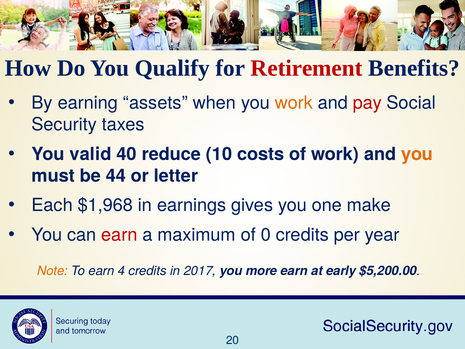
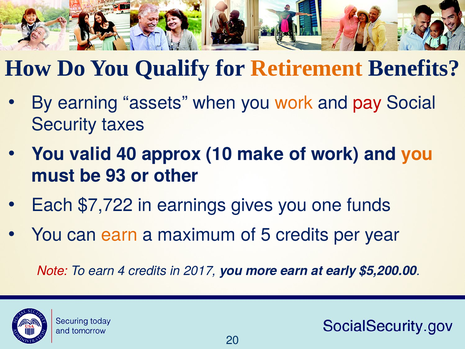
Retirement colour: red -> orange (307, 68)
reduce: reduce -> approx (171, 154)
costs: costs -> make (260, 154)
44: 44 -> 93 (116, 176)
letter: letter -> other (176, 176)
$1,968: $1,968 -> $7,722 (105, 205)
make: make -> funds (369, 205)
earn colour: red -> orange (119, 235)
0: 0 -> 5 (266, 235)
Note colour: orange -> red (52, 271)
